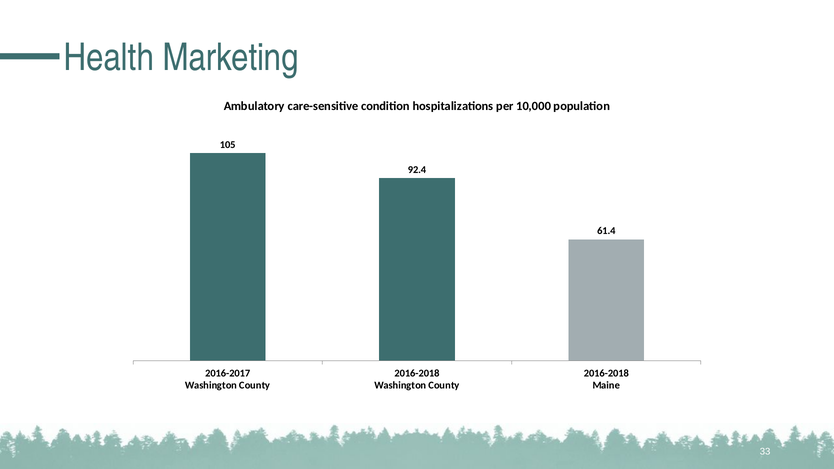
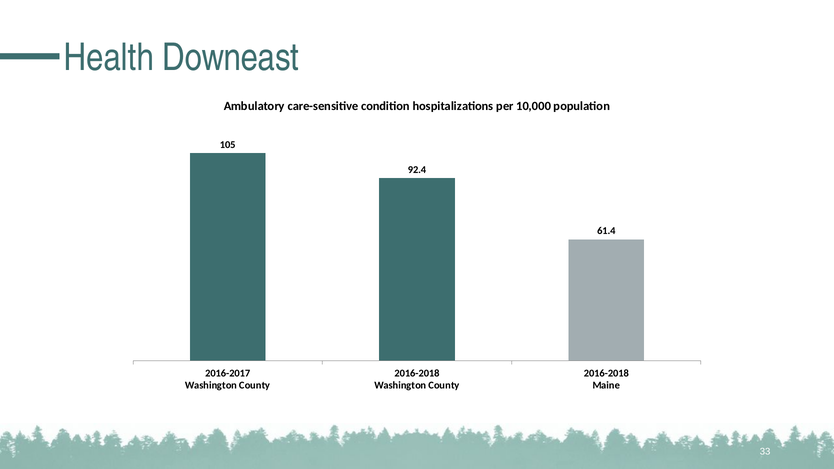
Marketing: Marketing -> Downeast (231, 58)
